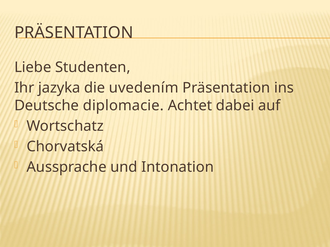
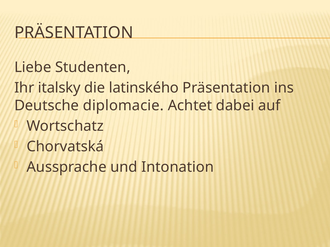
jazyka: jazyka -> italsky (59, 88)
uvedením: uvedením -> latinského (144, 88)
